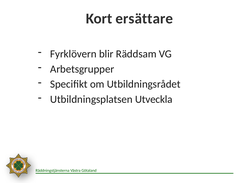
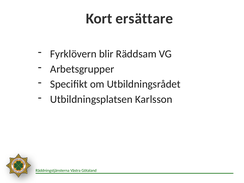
Utveckla: Utveckla -> Karlsson (154, 99)
